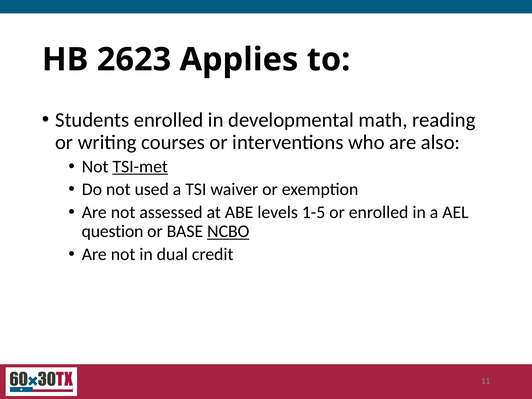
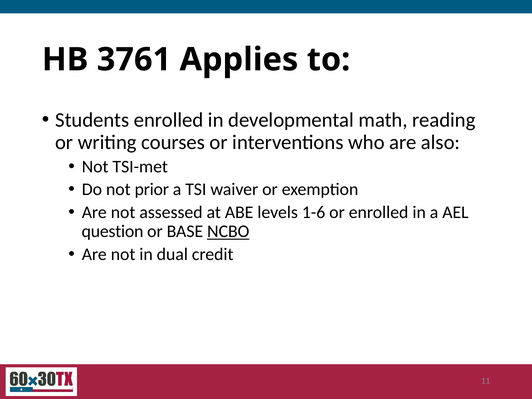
2623: 2623 -> 3761 (134, 60)
TSI-met underline: present -> none (140, 167)
used: used -> prior (152, 189)
1-5: 1-5 -> 1-6 (314, 212)
